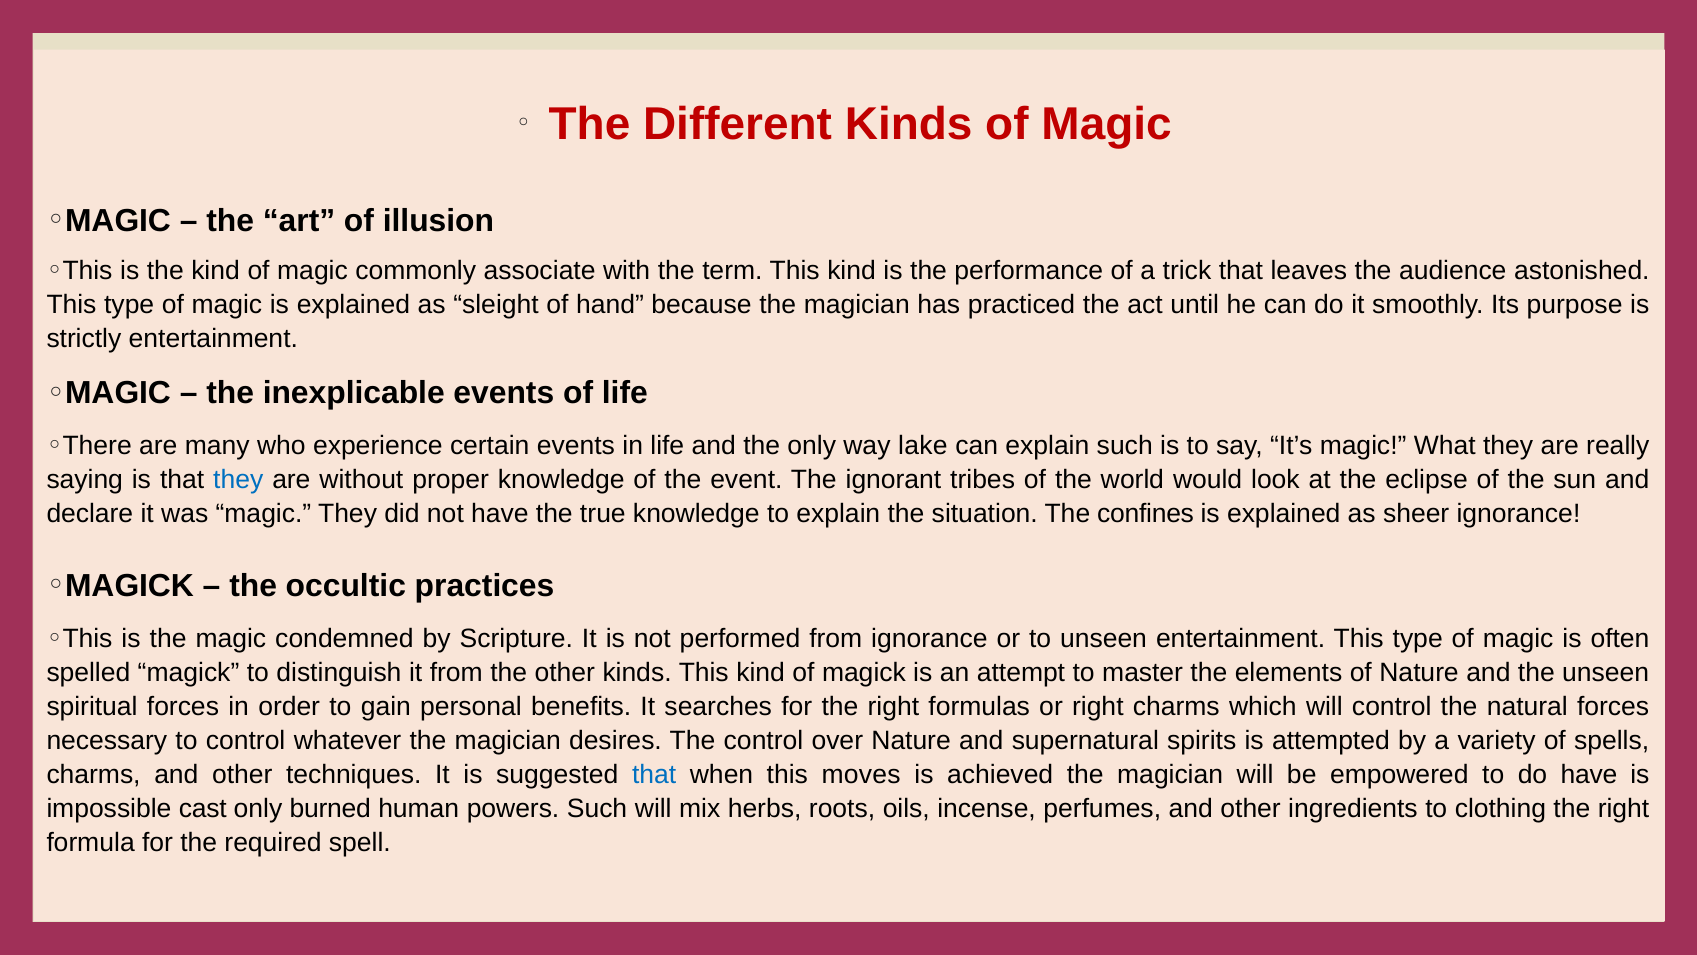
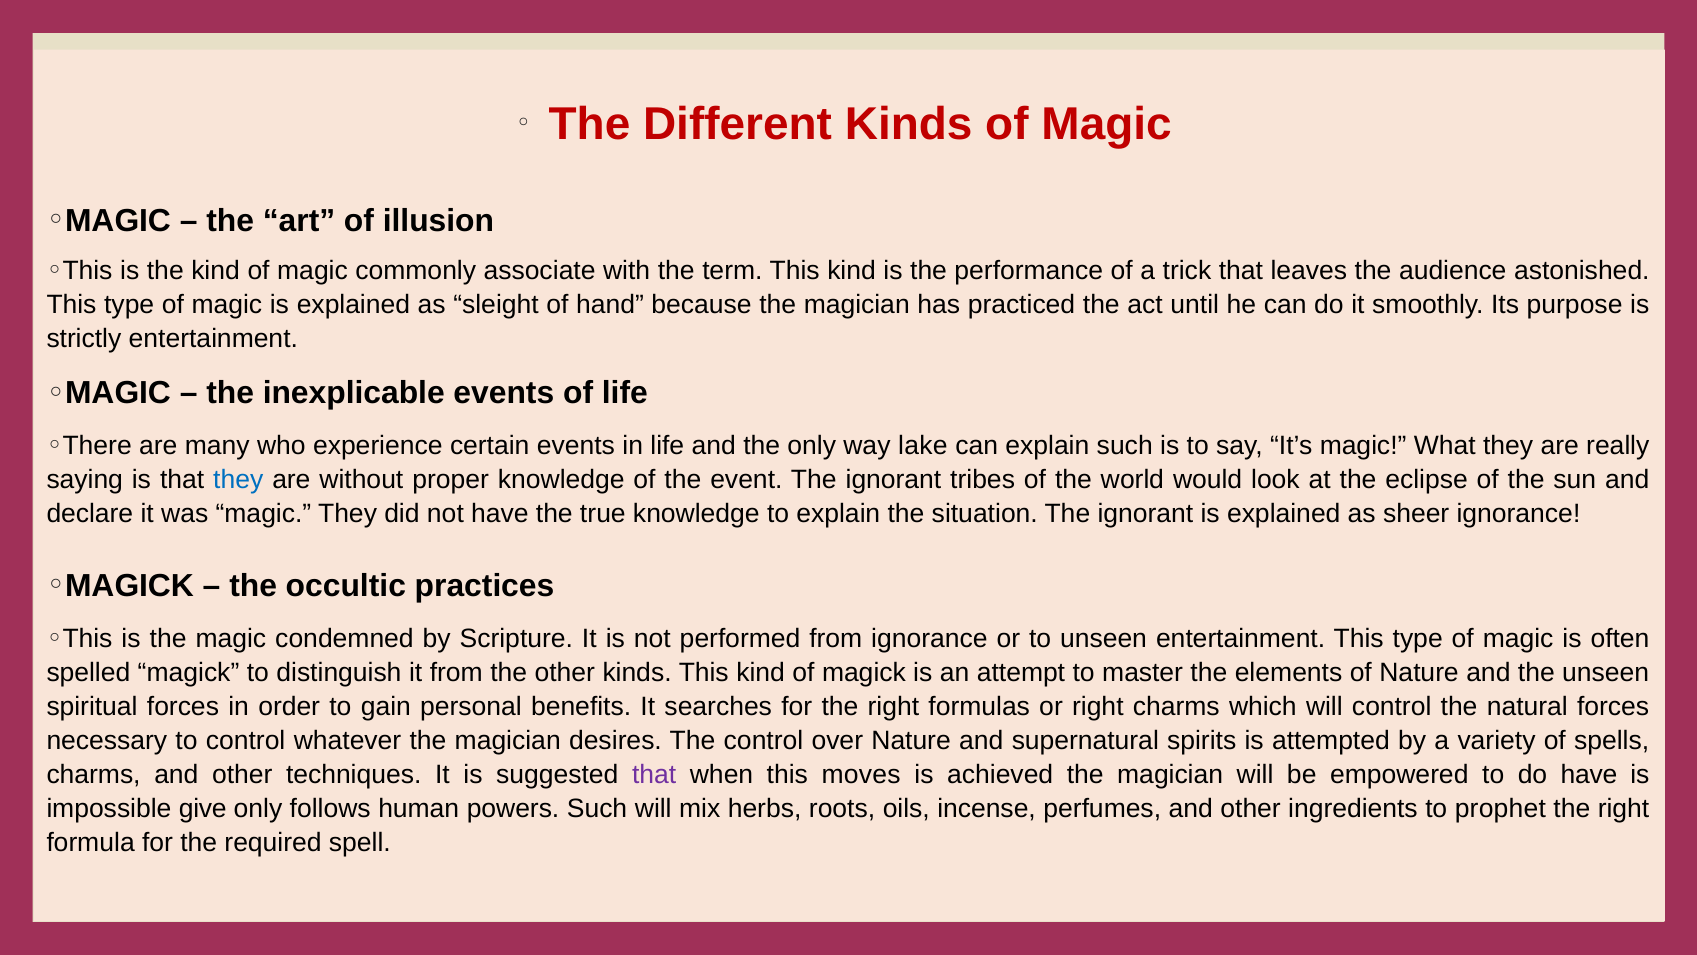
situation The confines: confines -> ignorant (1145, 514)
that colour: blue -> purple (654, 774)
cast: cast -> give (203, 808)
burned: burned -> follows (330, 808)
clothing: clothing -> prophet (1500, 808)
